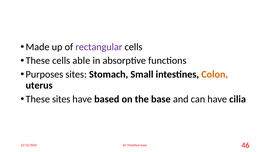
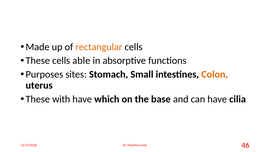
rectangular colour: purple -> orange (99, 47)
These sites: sites -> with (61, 99)
based: based -> which (107, 99)
